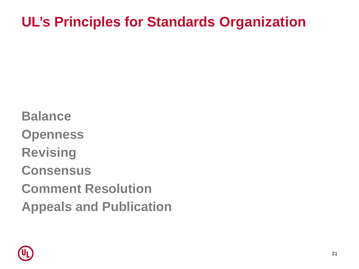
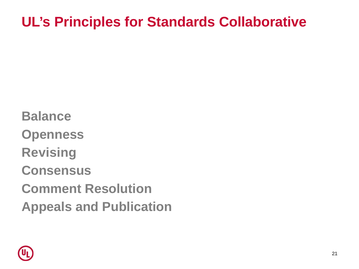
Organization: Organization -> Collaborative (263, 22)
